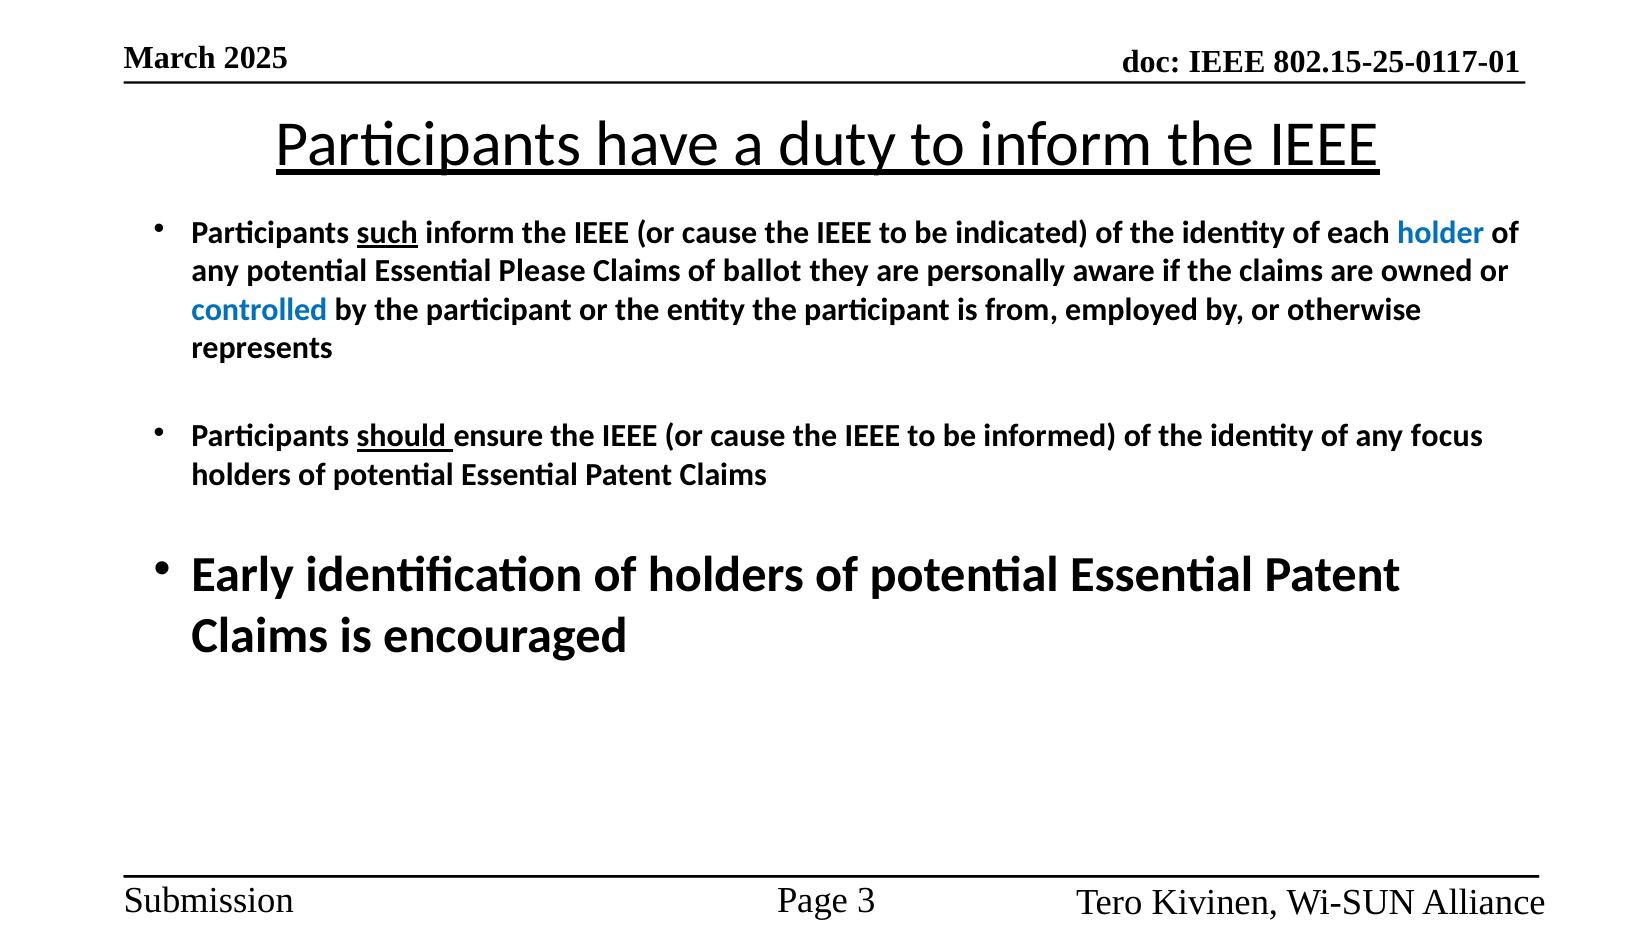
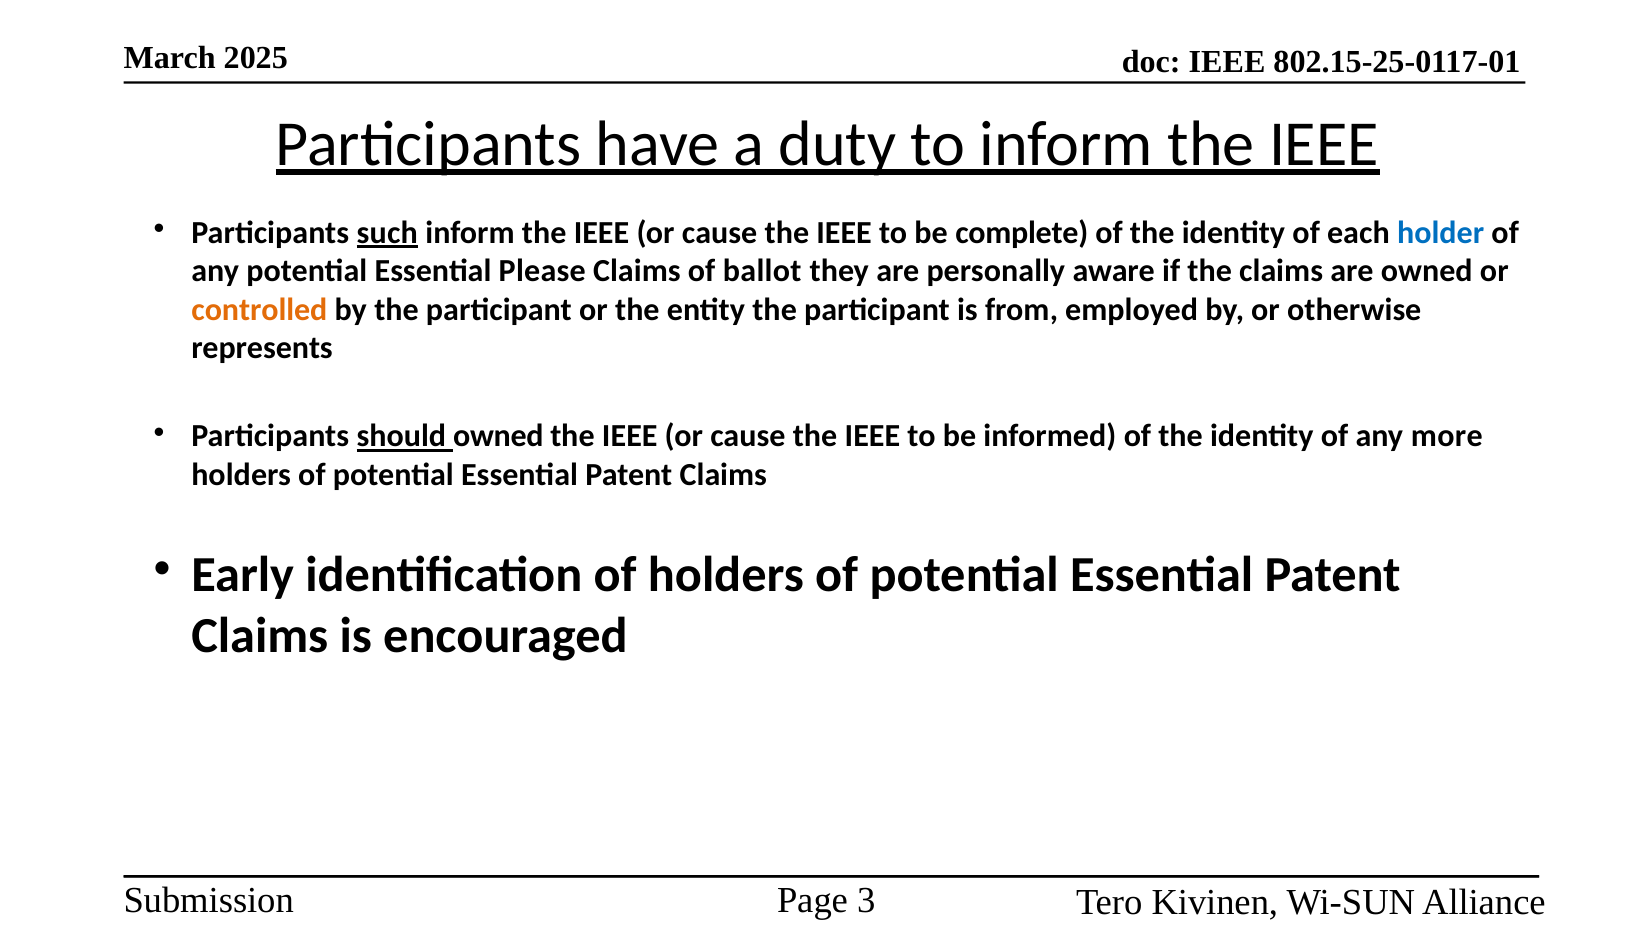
indicated: indicated -> complete (1022, 232)
controlled colour: blue -> orange (259, 309)
should ensure: ensure -> owned (498, 436)
focus: focus -> more (1447, 436)
